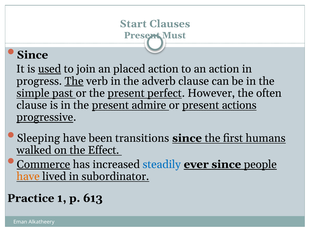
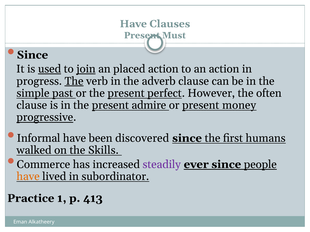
Start: Start -> Have (133, 24)
join underline: none -> present (86, 69)
actions: actions -> money (239, 105)
Sleeping: Sleeping -> Informal (39, 138)
transitions: transitions -> discovered (142, 138)
Effect: Effect -> Skills (103, 151)
Commerce underline: present -> none (43, 165)
steadily colour: blue -> purple (162, 165)
613: 613 -> 413 (93, 199)
